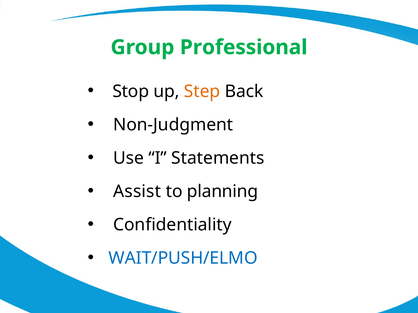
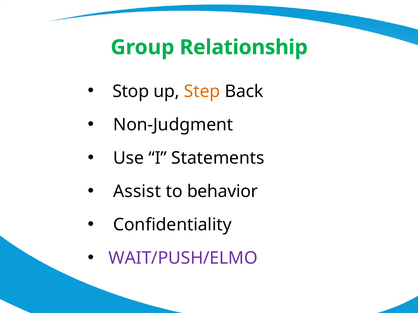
Professional: Professional -> Relationship (244, 47)
planning: planning -> behavior (223, 192)
WAIT/PUSH/ELMO colour: blue -> purple (183, 259)
